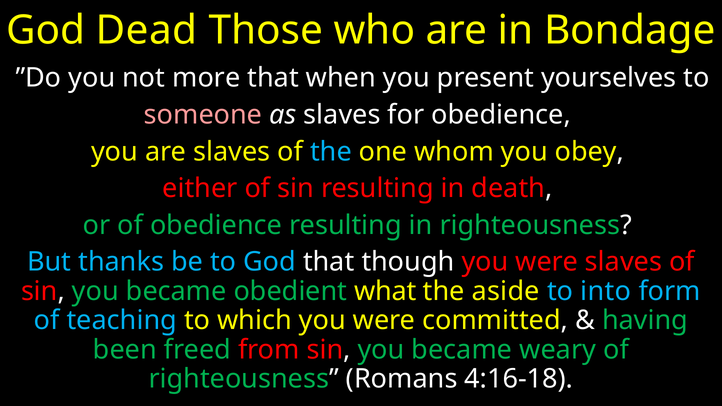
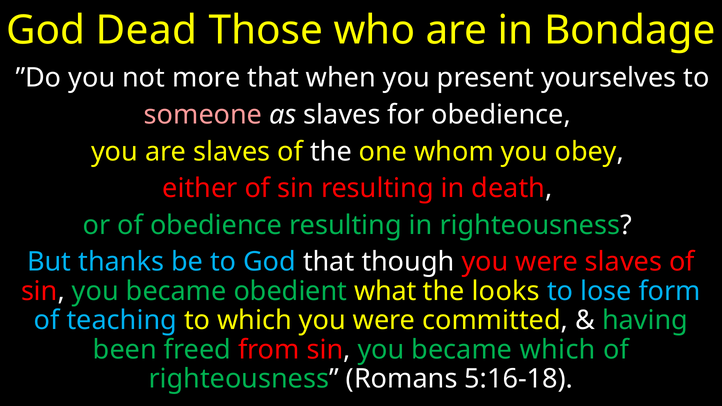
the colour: light blue -> white (331, 152)
aside: aside -> looks (506, 291)
into: into -> lose (606, 291)
became weary: weary -> which (558, 350)
4:16-18: 4:16-18 -> 5:16-18 (519, 379)
